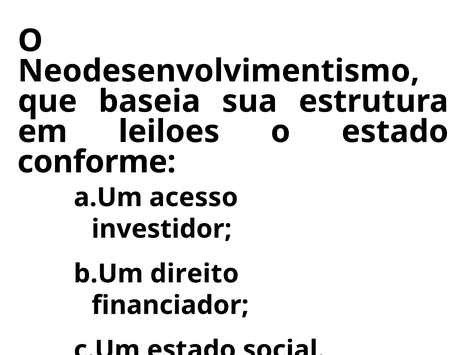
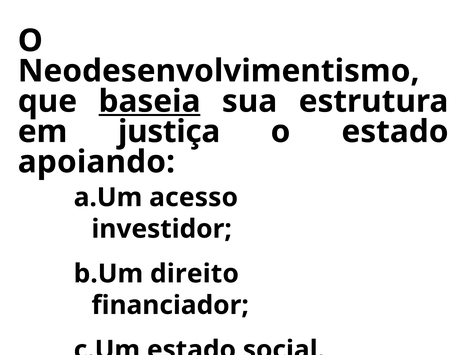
baseia underline: none -> present (150, 101)
leiloes: leiloes -> justiça (169, 132)
conforme: conforme -> apoiando (96, 162)
